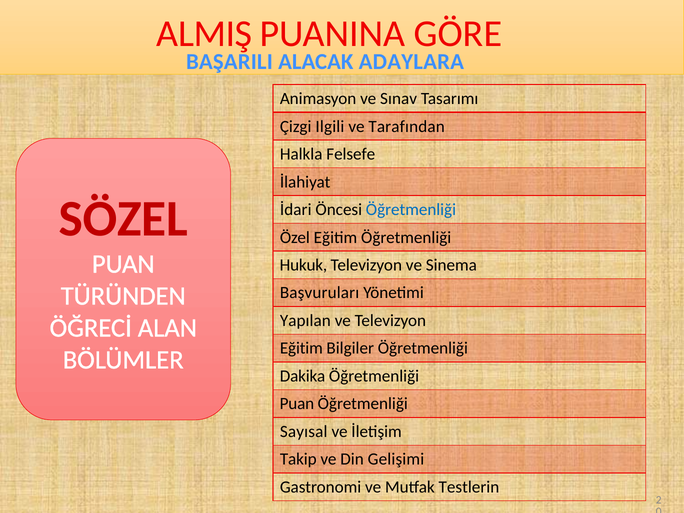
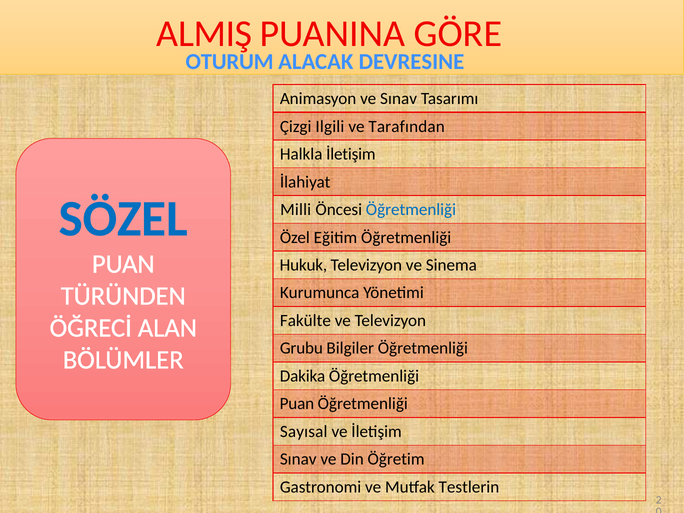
BAŞARILI: BAŞARILI -> OTURUM (230, 62)
ADAYLARA: ADAYLARA -> DEVRESINE (411, 62)
Halkla Felsefe: Felsefe -> İletişim (351, 154)
SÖZEL colour: red -> blue (123, 219)
İdari: İdari -> Milli (296, 210)
Başvuruları: Başvuruları -> Kurumunca (320, 293)
Yapılan: Yapılan -> Fakülte (305, 321)
Eğitim: Eğitim -> Grubu (301, 348)
Takip: Takip -> Sınav (298, 459)
Gelişimi: Gelişimi -> Öğretim (396, 459)
